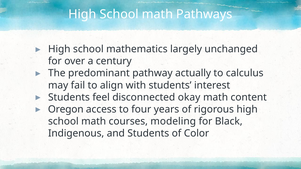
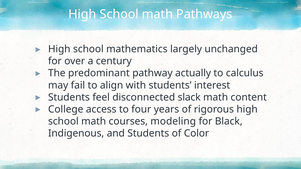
okay: okay -> slack (189, 97)
Oregon: Oregon -> College (66, 109)
